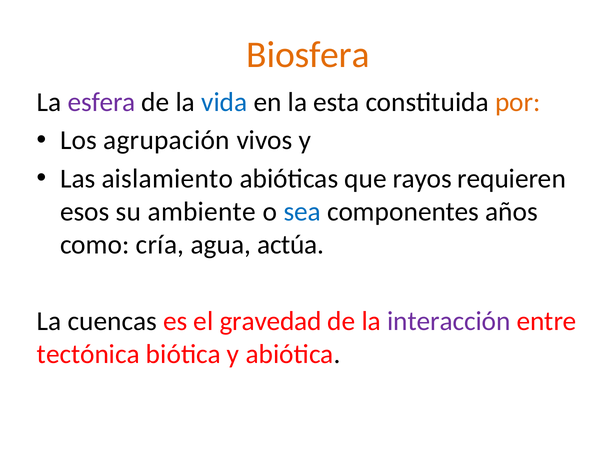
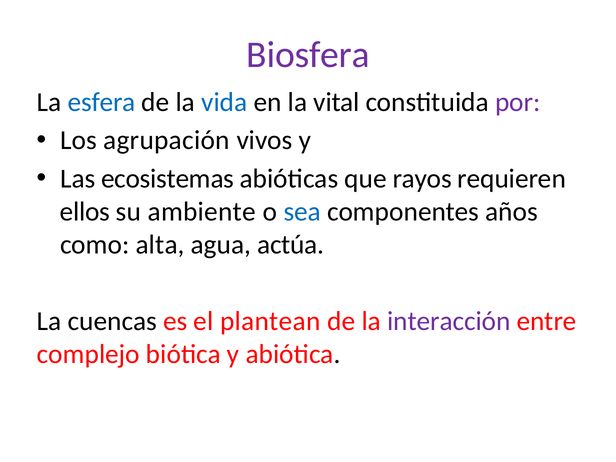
Biosfera colour: orange -> purple (308, 55)
esfera colour: purple -> blue (102, 102)
esta: esta -> vital (337, 102)
por colour: orange -> purple (518, 102)
aislamiento: aislamiento -> ecosistemas (168, 179)
esos: esos -> ellos (85, 212)
cría: cría -> alta (160, 245)
gravedad: gravedad -> plantean (270, 321)
tectónica: tectónica -> complejo (88, 354)
